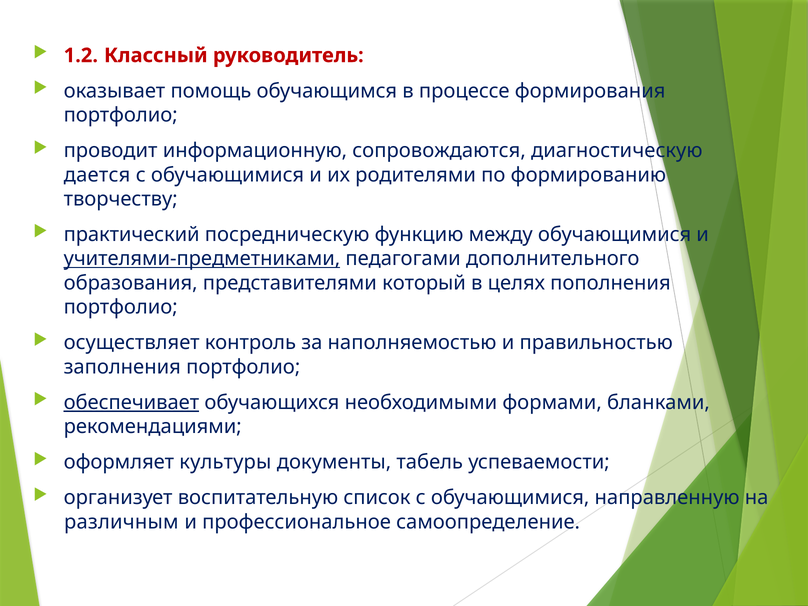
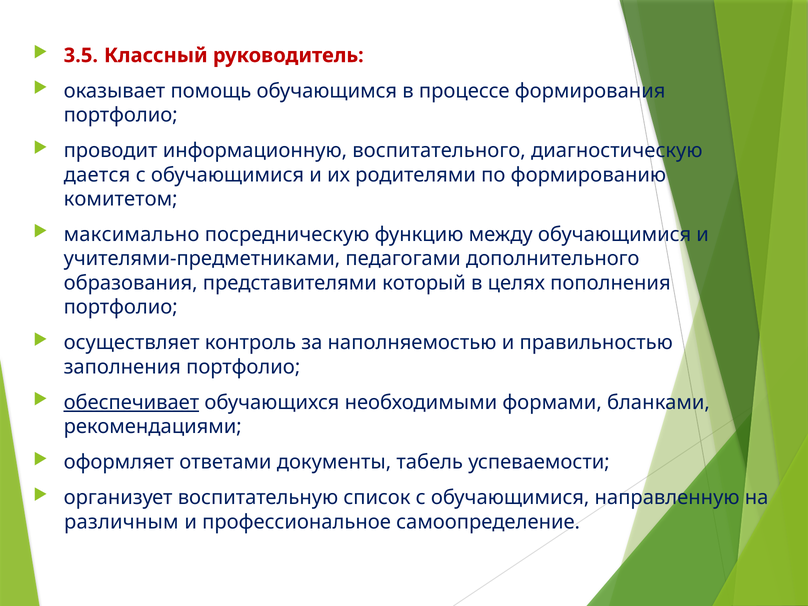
1.2: 1.2 -> 3.5 (81, 55)
сопровождаются: сопровождаются -> воспитательного (439, 151)
творчеству: творчеству -> комитетом (121, 199)
практический: практический -> максимально (132, 235)
учителями-предметниками underline: present -> none (202, 259)
культуры: культуры -> ответами (225, 462)
